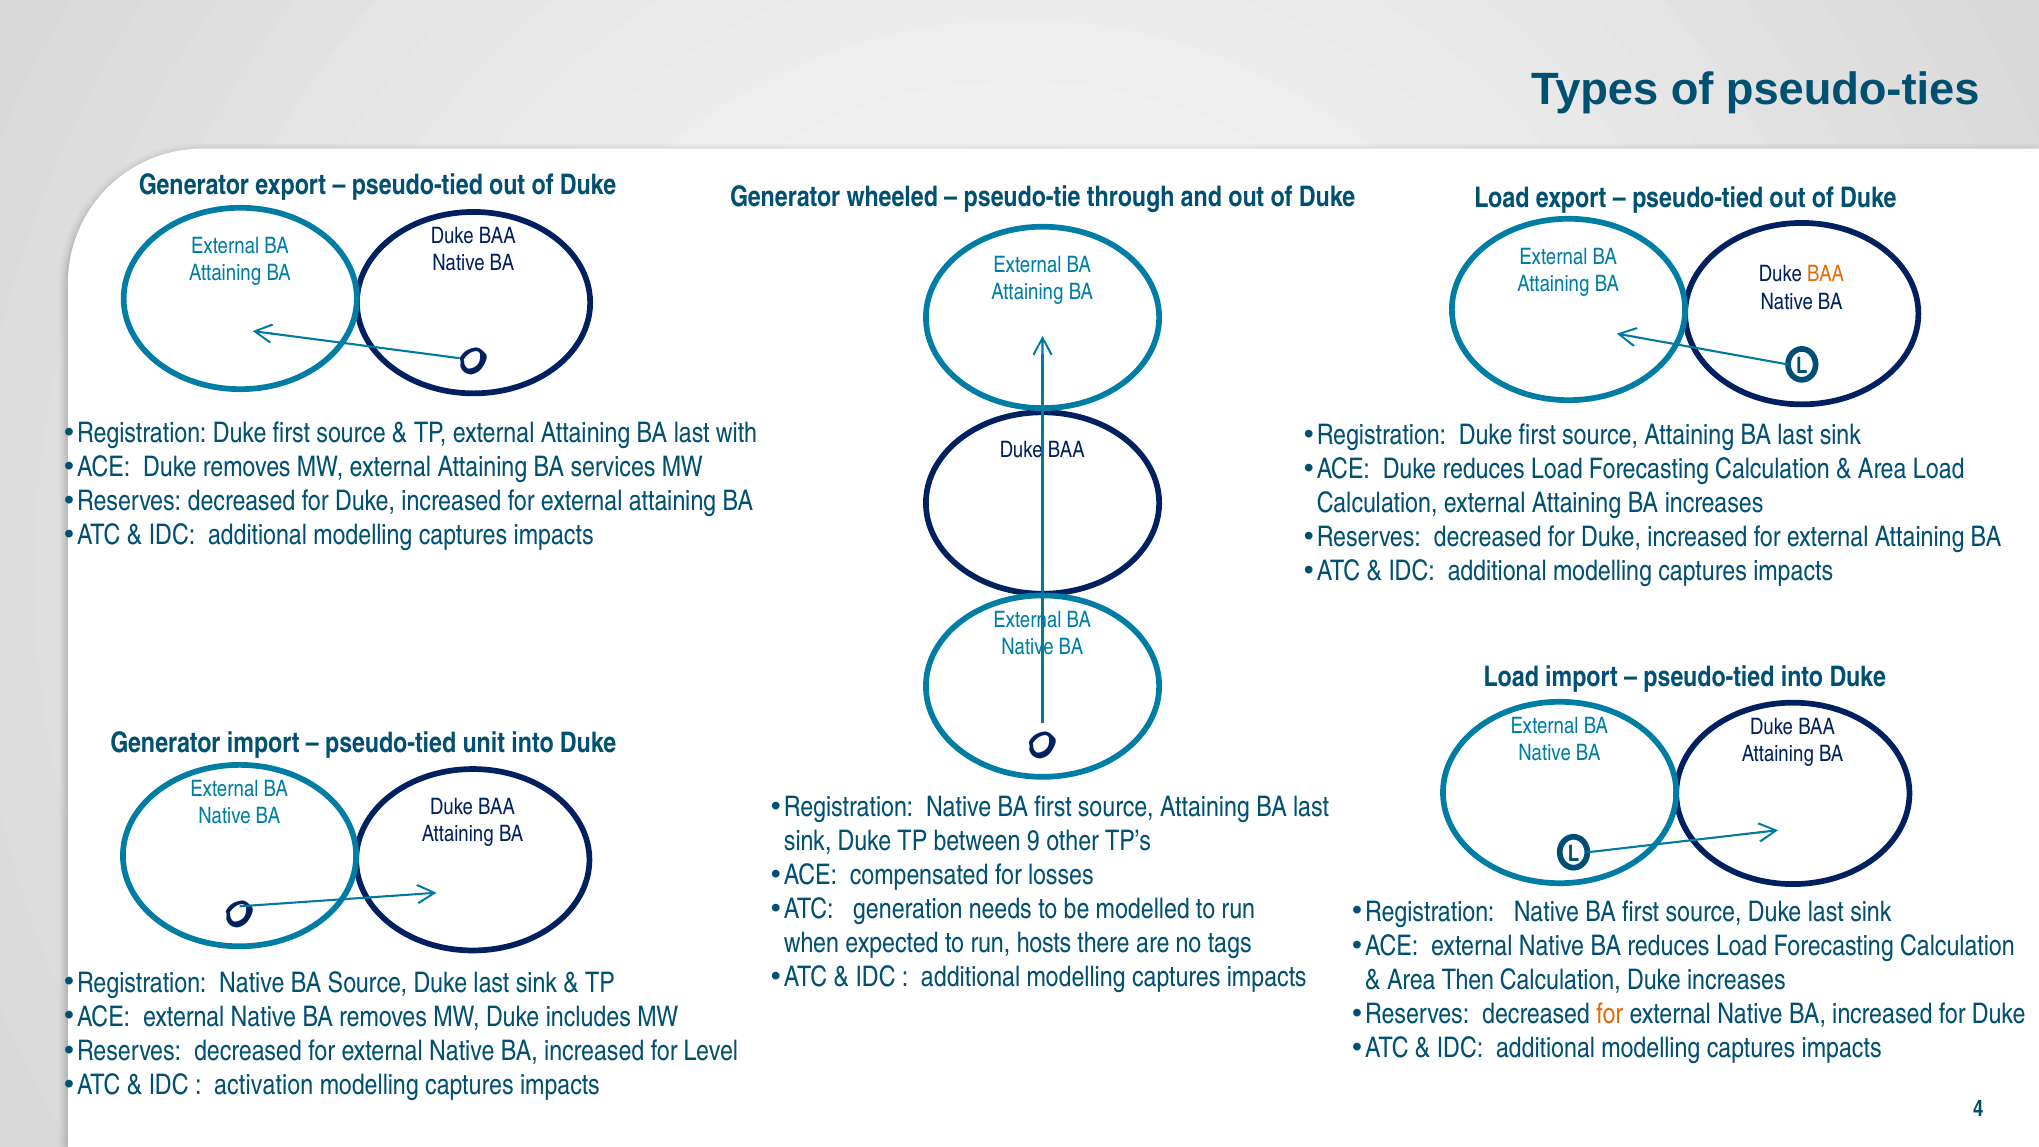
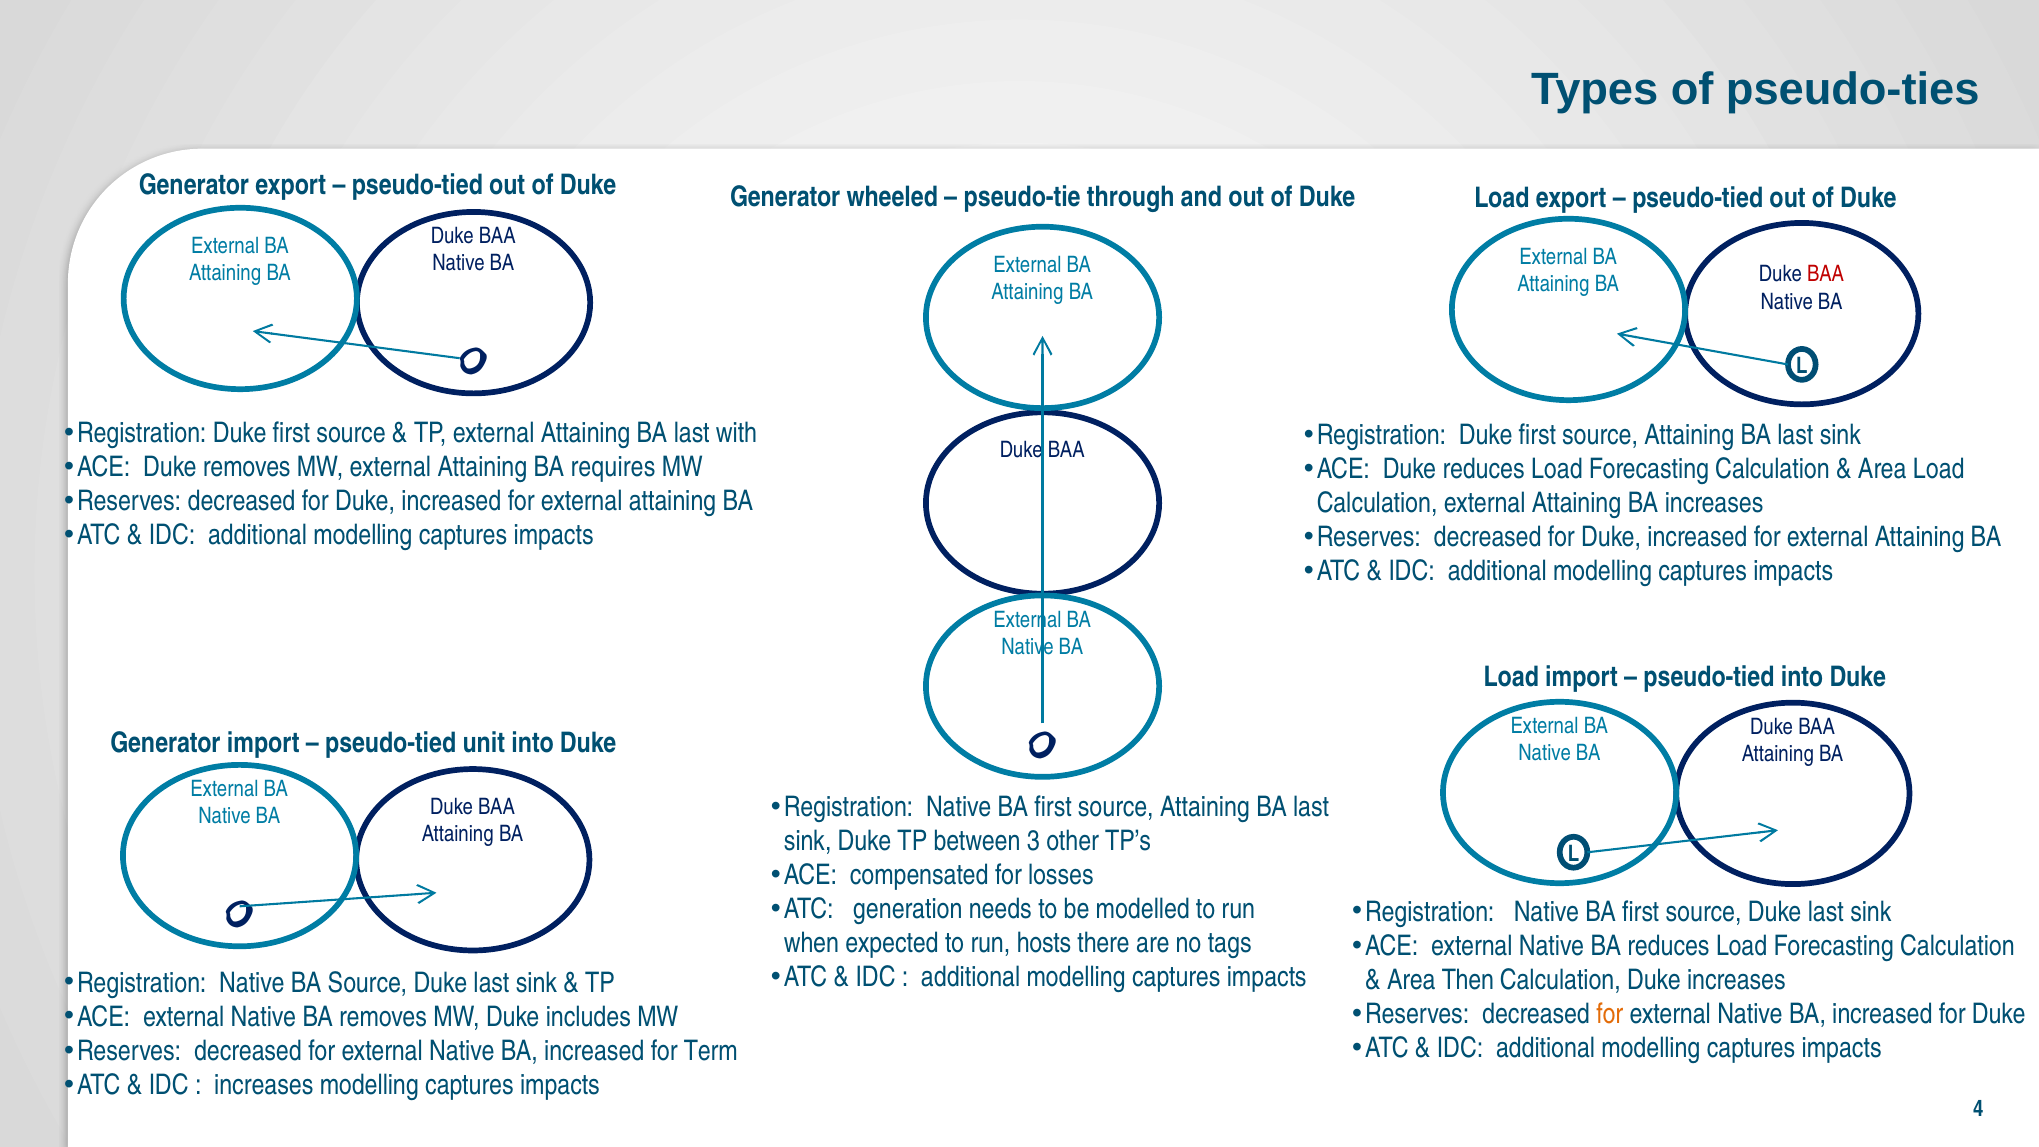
BAA colour: orange -> red (1826, 274)
services: services -> requires (613, 467)
9: 9 -> 3 (1033, 841)
Level: Level -> Term (711, 1051)
activation: activation -> increases (264, 1085)
